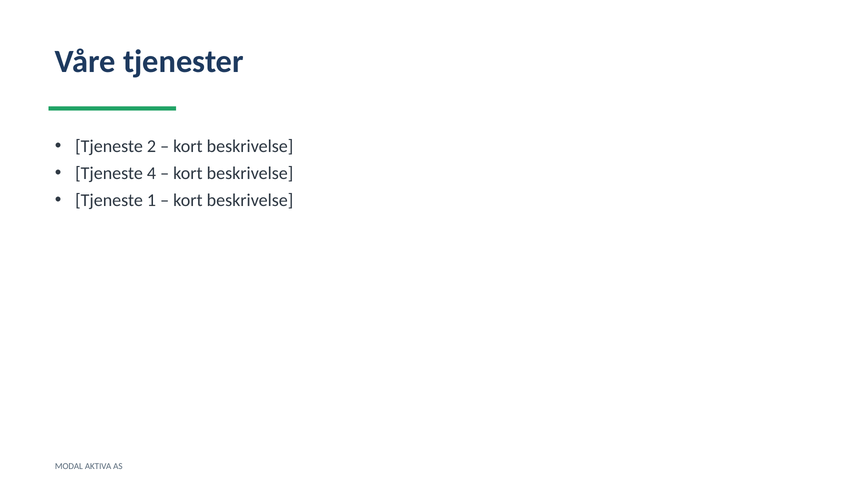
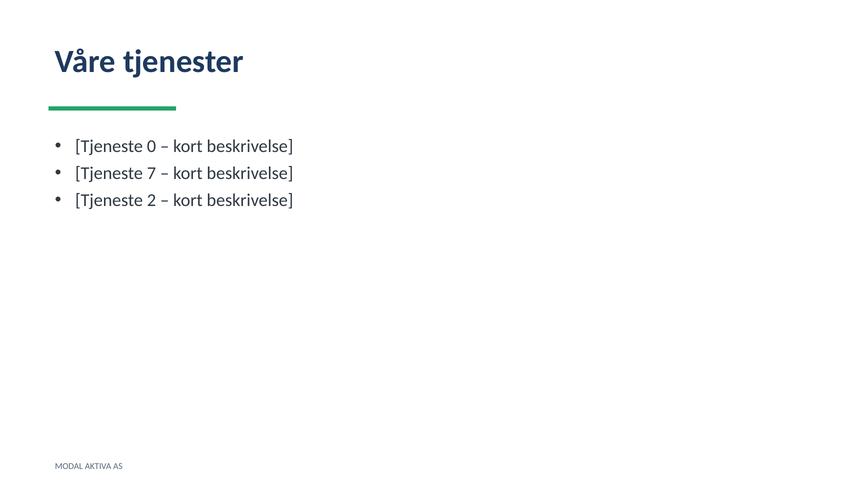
2: 2 -> 0 (151, 146)
4: 4 -> 7 (151, 173)
1: 1 -> 2 (151, 200)
